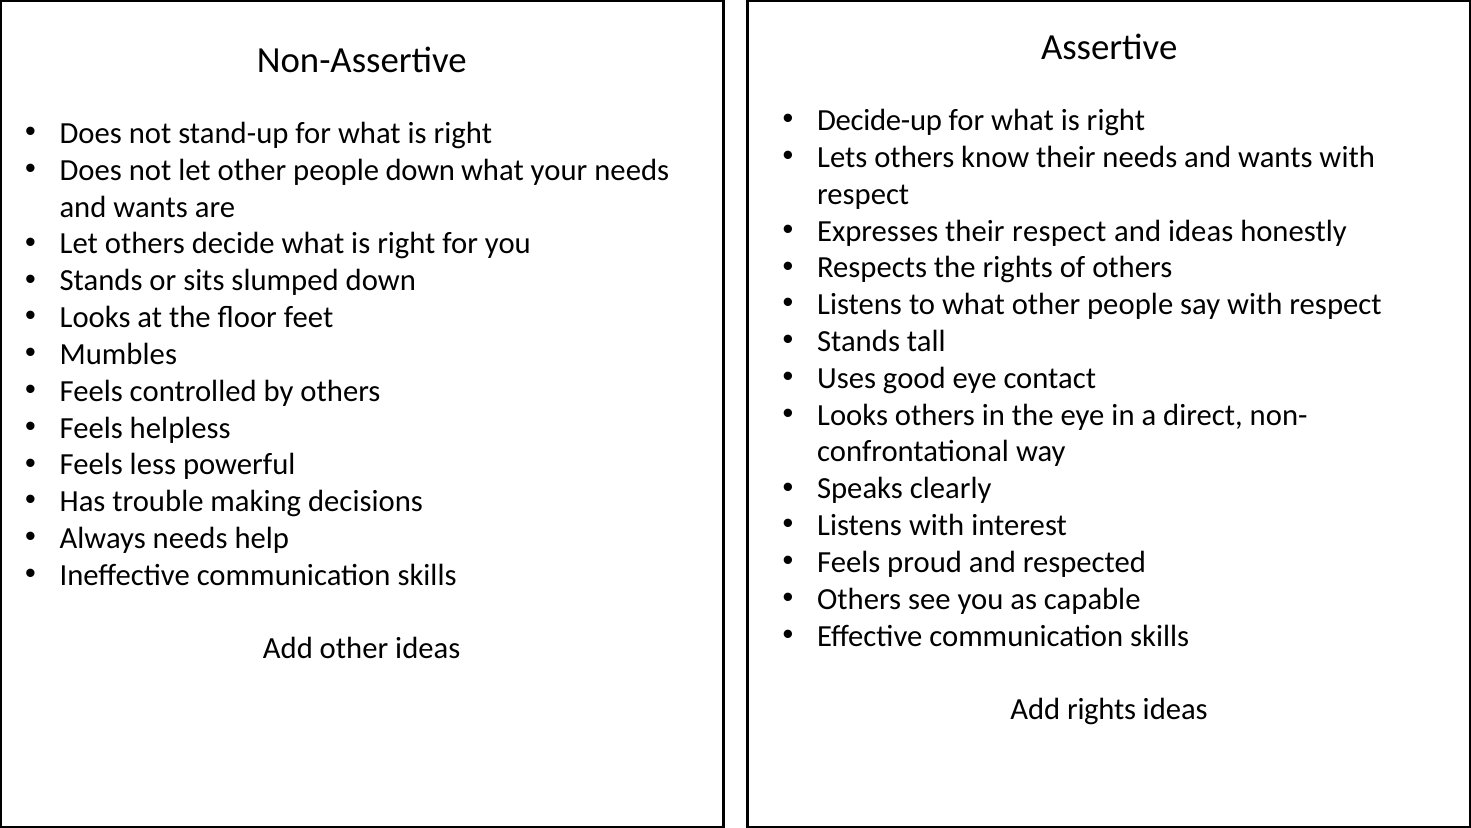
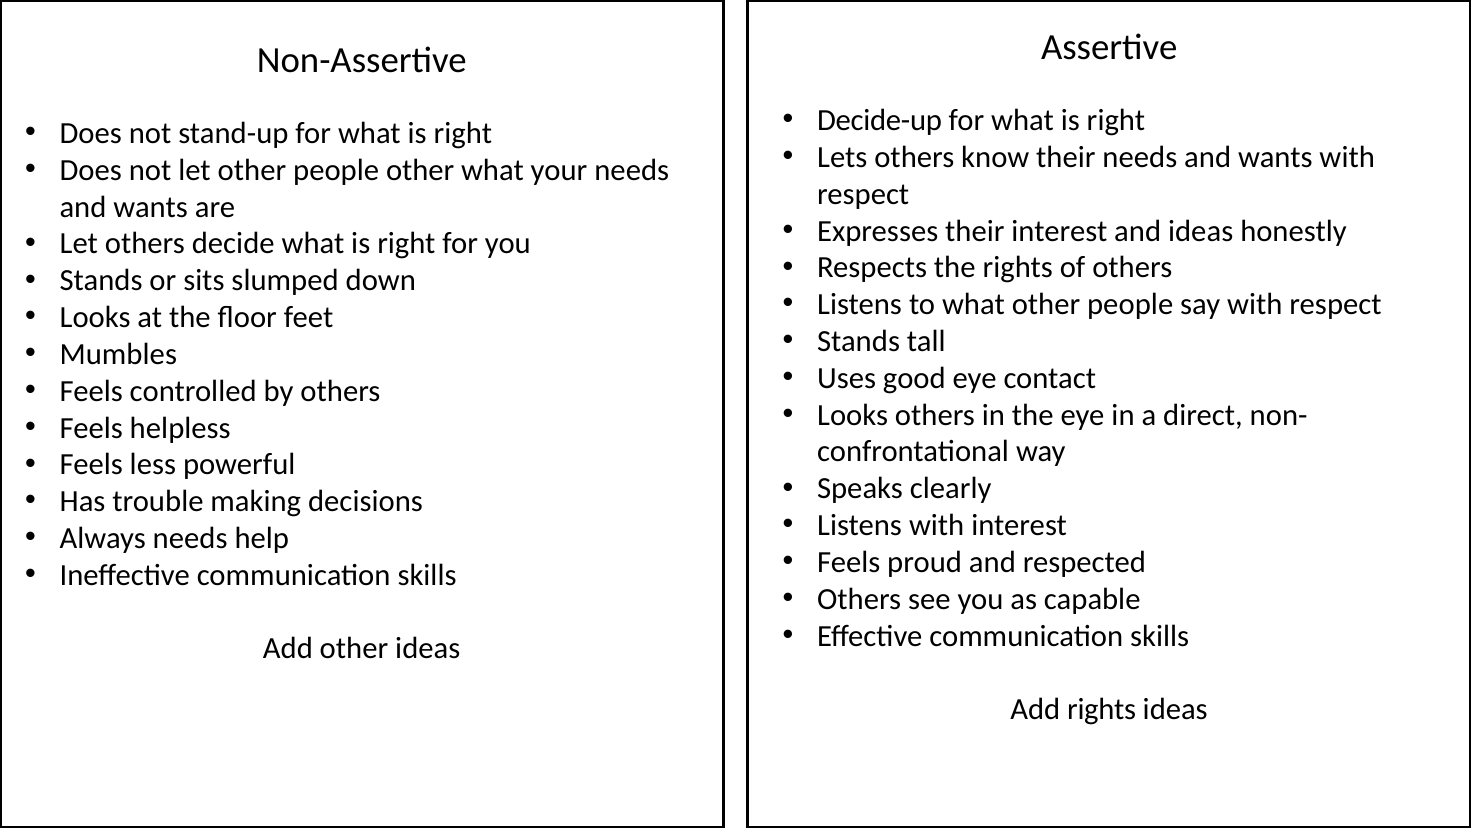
people down: down -> other (420, 170)
their respect: respect -> interest (1059, 231)
